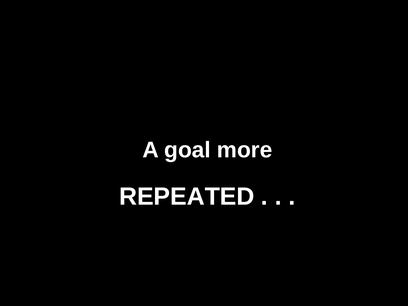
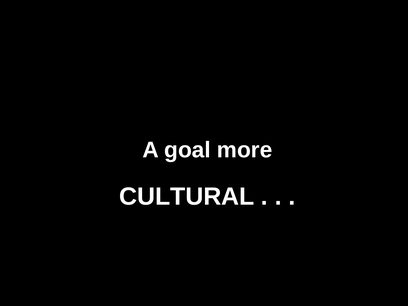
REPEATED: REPEATED -> CULTURAL (187, 197)
